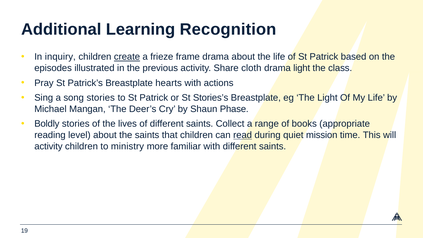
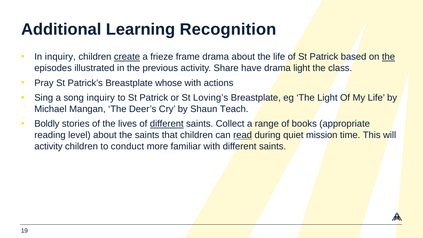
the underline: none -> present (388, 57)
cloth: cloth -> have (251, 68)
hearts: hearts -> whose (169, 83)
song stories: stories -> inquiry (101, 98)
Stories’s: Stories’s -> Loving’s (211, 98)
Phase: Phase -> Teach (234, 109)
different underline: none -> present (167, 124)
ministry: ministry -> conduct (127, 146)
